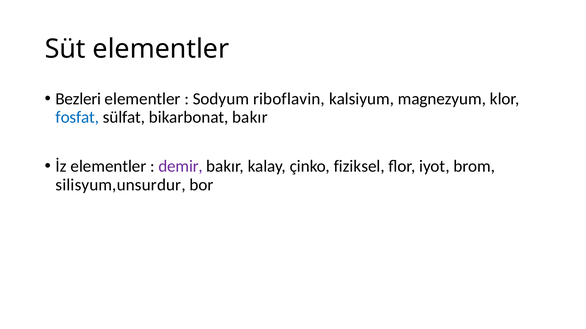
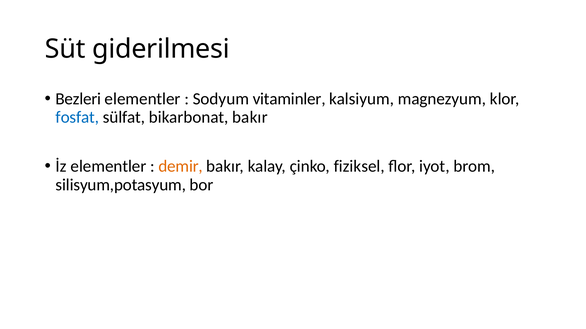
Süt elementler: elementler -> giderilmesi (161, 49)
riboflavin: riboflavin -> vitaminler (289, 99)
demir colour: purple -> orange (181, 167)
silisyum,unsurdur: silisyum,unsurdur -> silisyum,potasyum (121, 185)
